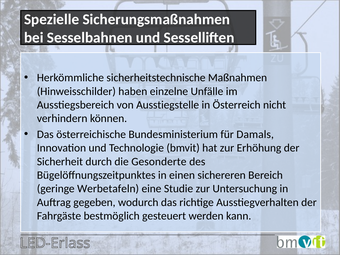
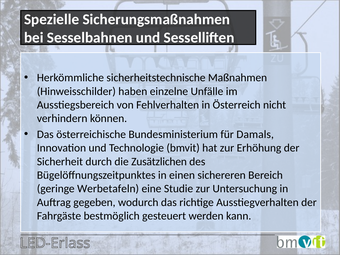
Ausstiegstelle: Ausstiegstelle -> Fehlverhalten (168, 105)
Gesonderte: Gesonderte -> Zusätzlichen (159, 162)
